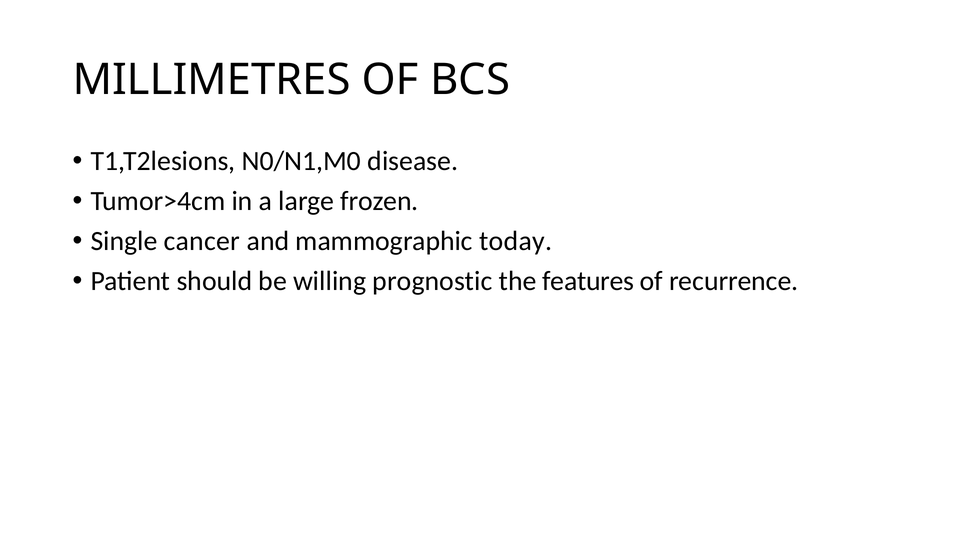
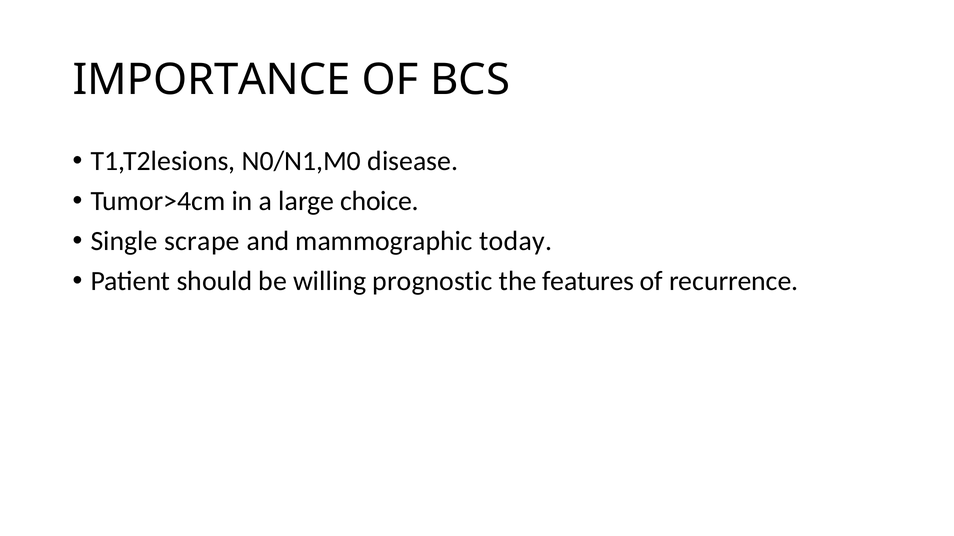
MILLIMETRES: MILLIMETRES -> IMPORTANCE (212, 80)
frozen: frozen -> choice (379, 201)
cancer: cancer -> scrape (202, 241)
